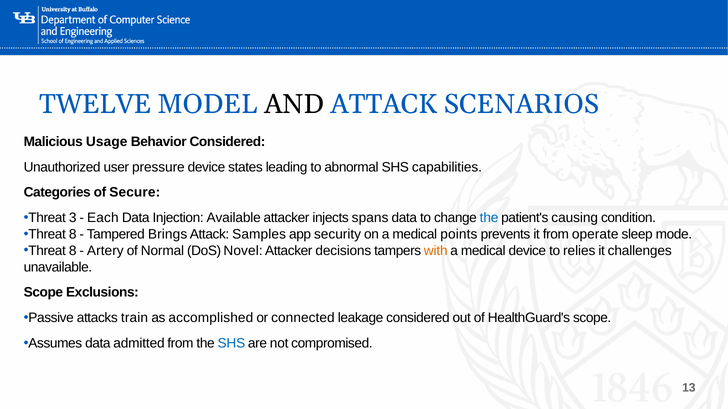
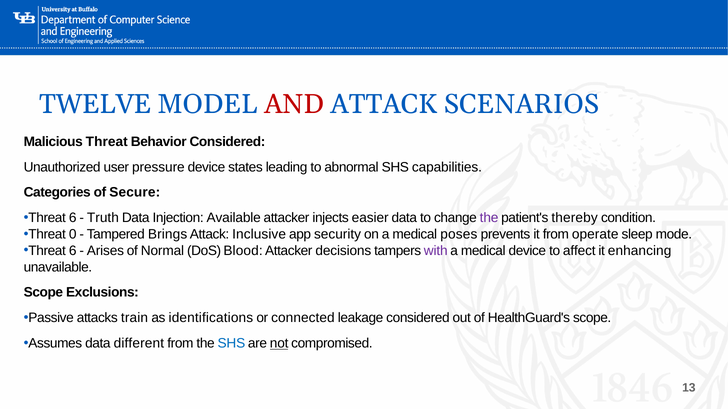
AND colour: black -> red (294, 105)
Malicious Usage: Usage -> Threat (107, 142)
3: 3 -> 6 (73, 218)
Each: Each -> Truth (103, 218)
spans: spans -> easier (370, 218)
the colour: blue -> purple (489, 218)
causing: causing -> thereby (575, 218)
8: 8 -> 0 (73, 235)
Samples: Samples -> Inclusive (259, 235)
points: points -> poses (459, 235)
8: 8 -> 6 (73, 251)
Artery: Artery -> Arises (105, 251)
Novel: Novel -> Blood (243, 251)
with colour: orange -> purple (436, 251)
relies: relies -> affect (579, 251)
challenges: challenges -> enhancing (640, 251)
accomplished: accomplished -> identifications (211, 318)
admitted: admitted -> different (139, 344)
not underline: none -> present (279, 344)
